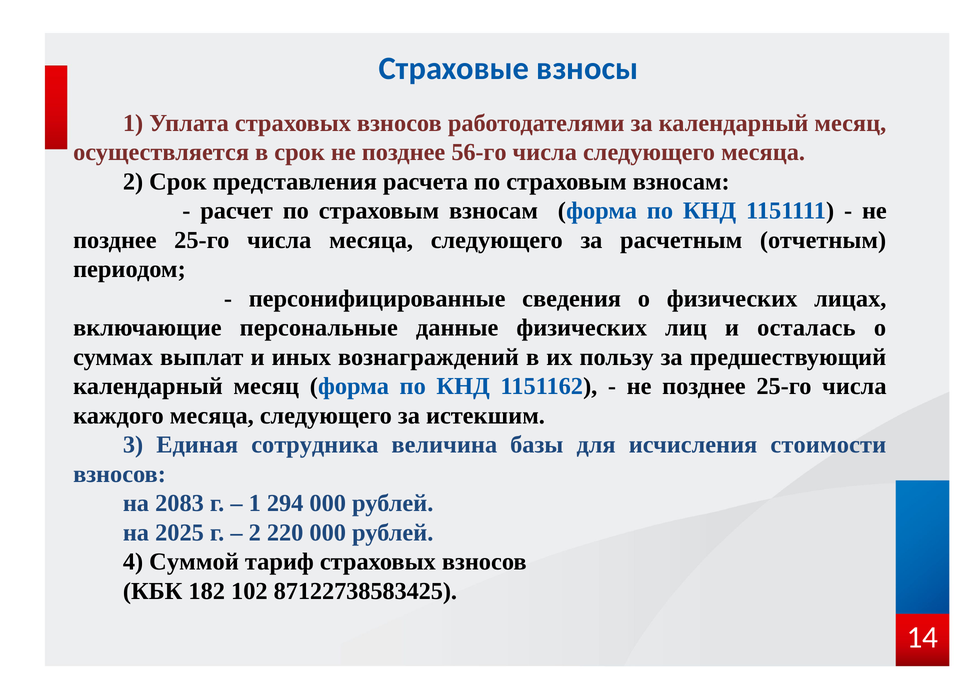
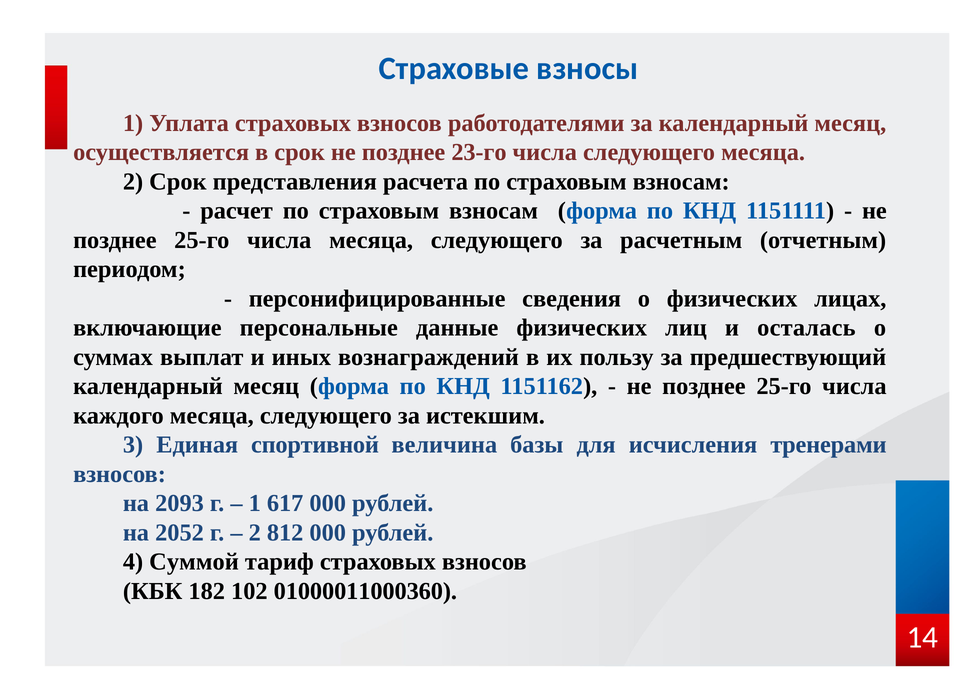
56-го: 56-го -> 23-го (479, 152)
сотрудника: сотрудника -> спортивной (315, 445)
стоимости: стоимости -> тренерами (829, 445)
2083: 2083 -> 2093 (180, 503)
294: 294 -> 617 (285, 503)
2025: 2025 -> 2052 (180, 532)
220: 220 -> 812 (285, 532)
87122738583425: 87122738583425 -> 01000011000360 (365, 591)
